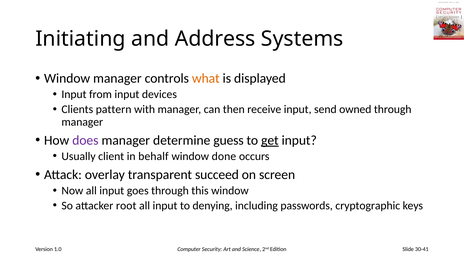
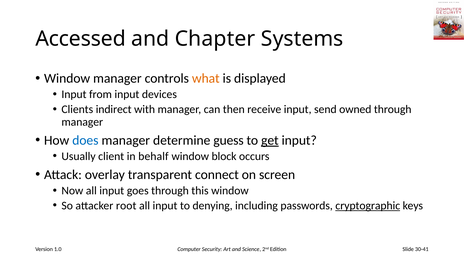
Initiating: Initiating -> Accessed (81, 39)
Address: Address -> Chapter (215, 39)
pattern: pattern -> indirect (114, 109)
does colour: purple -> blue (85, 140)
done: done -> block (224, 156)
succeed: succeed -> connect (217, 175)
cryptographic underline: none -> present (368, 206)
